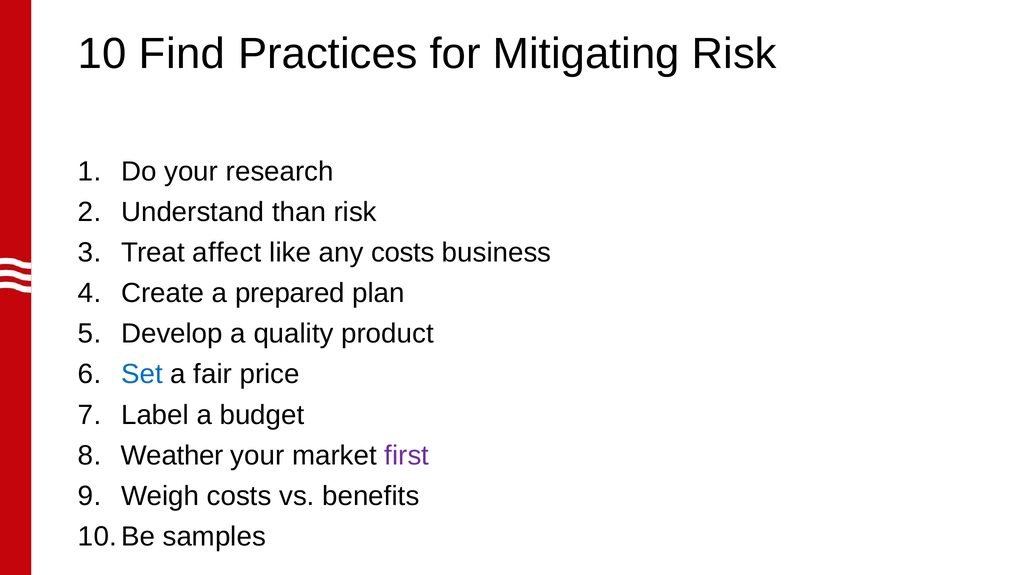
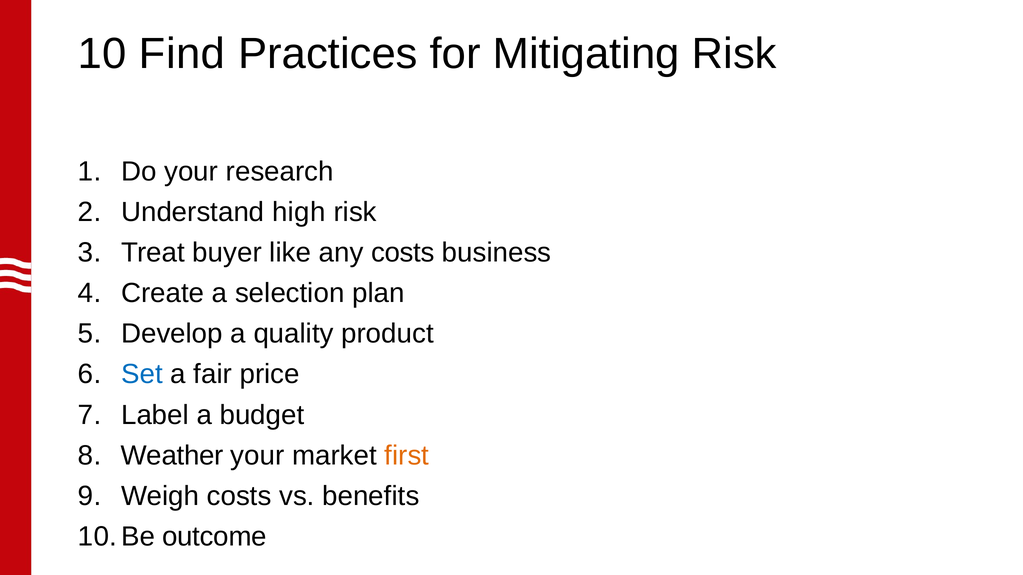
than: than -> high (299, 212)
affect: affect -> buyer (227, 253)
prepared: prepared -> selection (290, 293)
first colour: purple -> orange (407, 456)
samples: samples -> outcome (214, 537)
